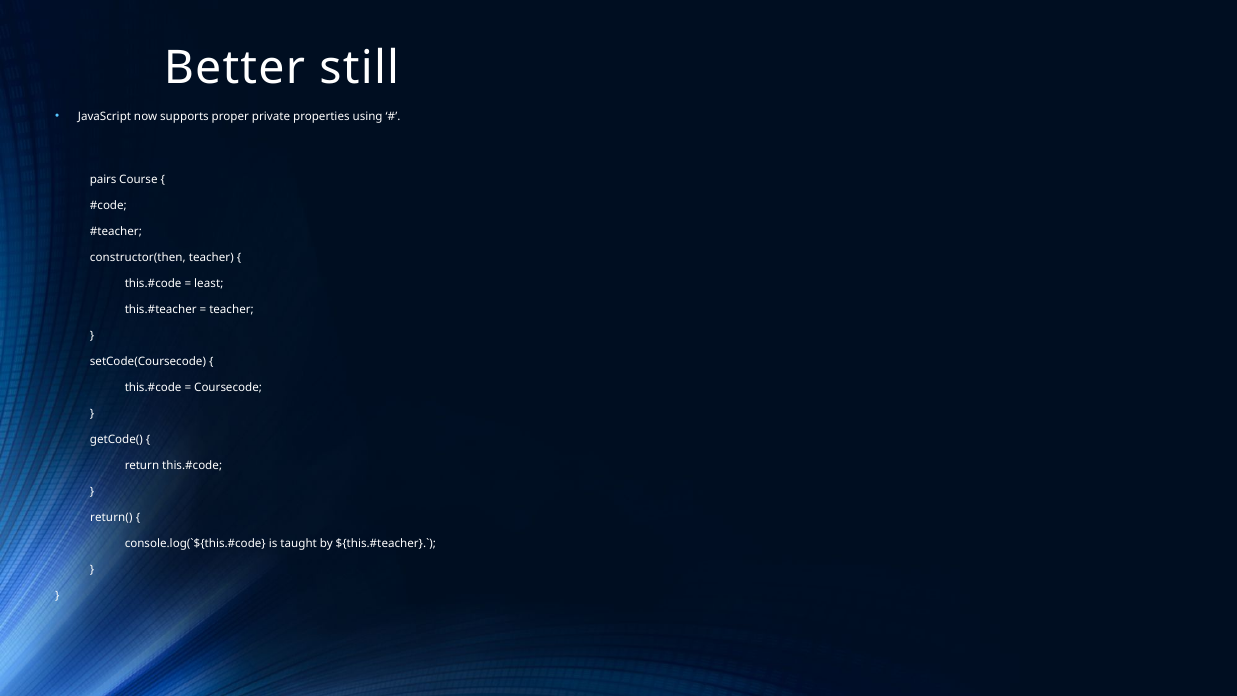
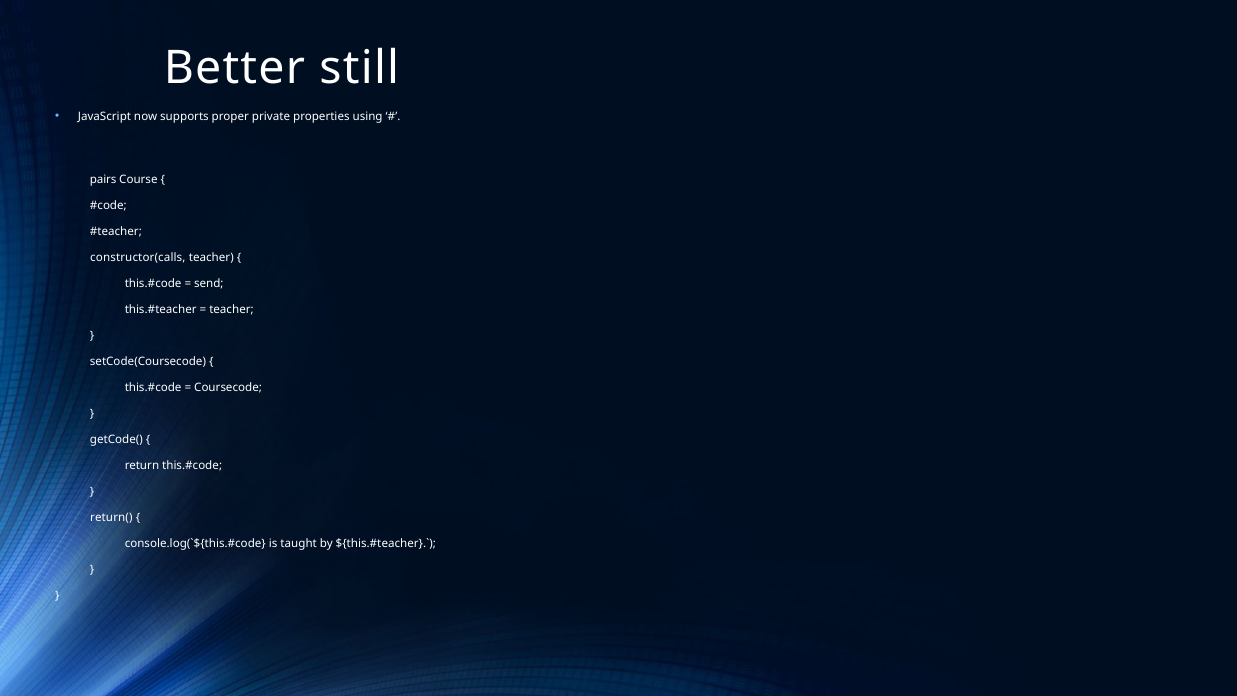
constructor(then: constructor(then -> constructor(calls (138, 258)
least: least -> send (209, 284)
